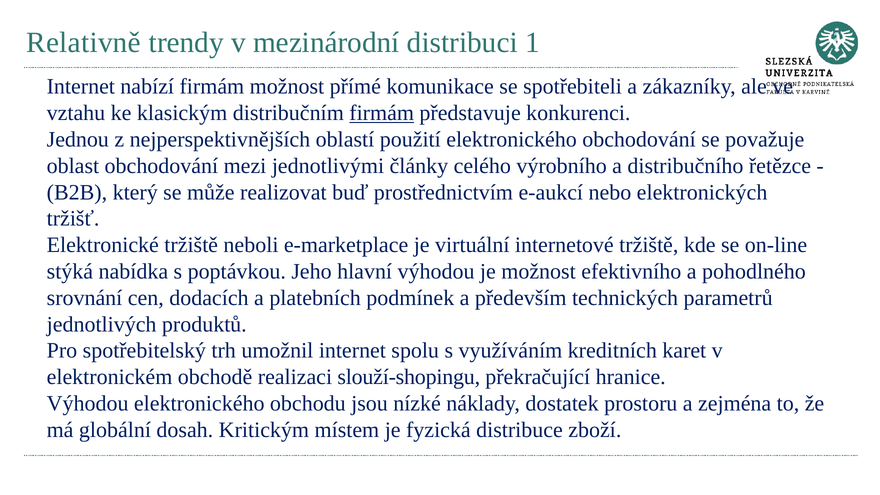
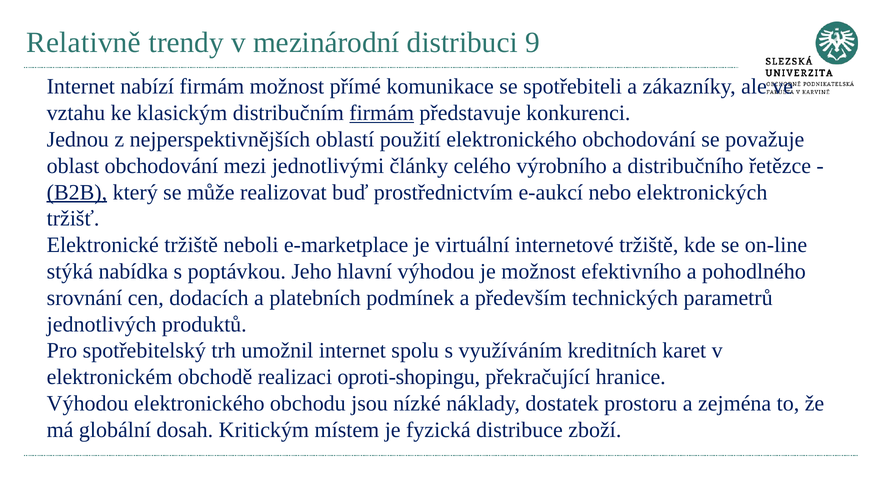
1: 1 -> 9 (533, 43)
B2B underline: none -> present (77, 192)
slouží-shopingu: slouží-shopingu -> oproti-shopingu (409, 377)
